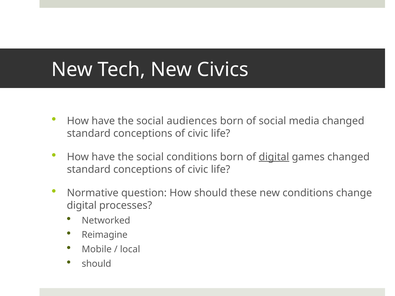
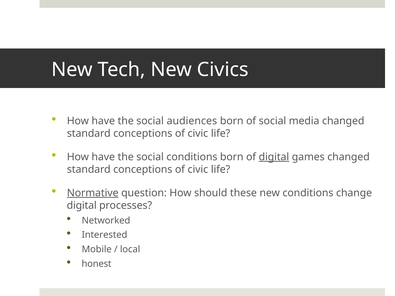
Normative underline: none -> present (93, 193)
Reimagine: Reimagine -> Interested (105, 235)
should: should -> honest (97, 264)
